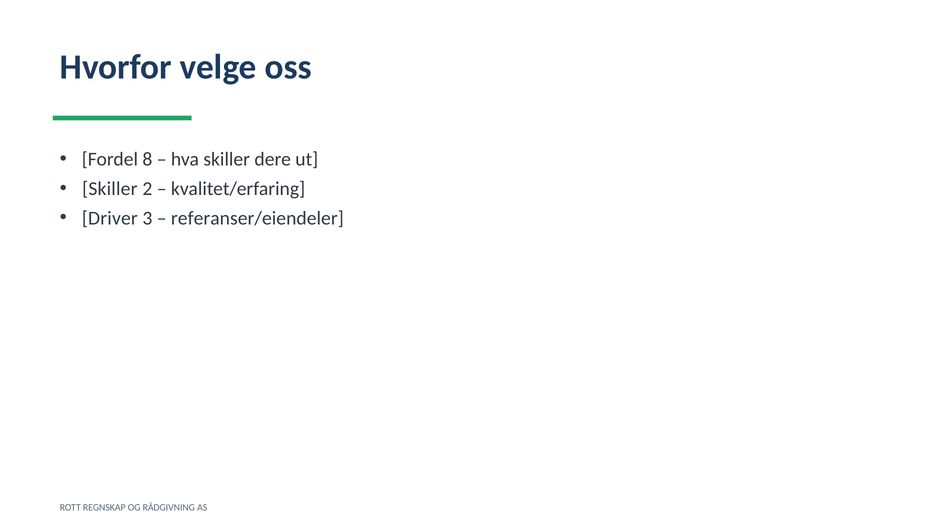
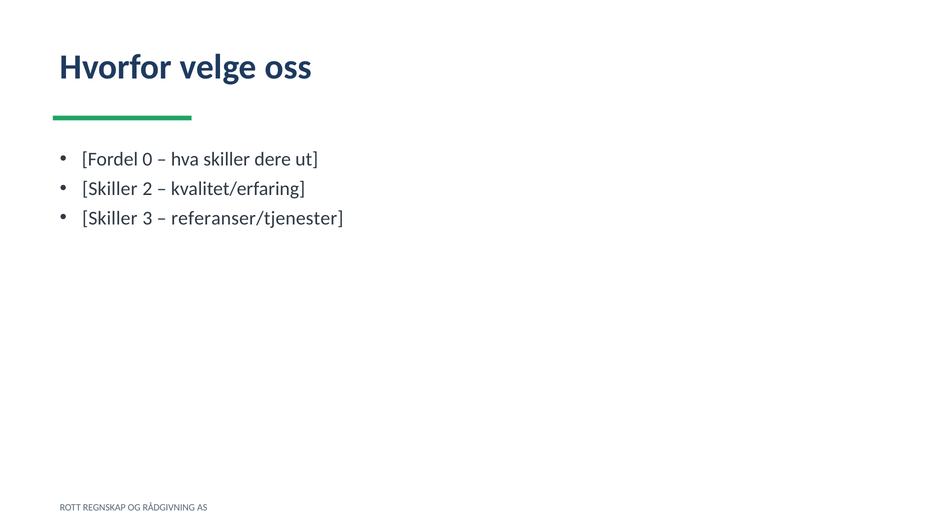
8: 8 -> 0 (147, 159)
Driver: Driver -> Skiller (110, 218)
referanser/eiendeler: referanser/eiendeler -> referanser/tjenester (257, 218)
